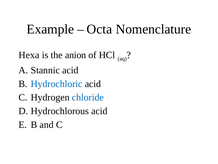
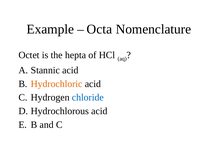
Hexa: Hexa -> Octet (29, 55)
anion: anion -> hepta (76, 55)
Hydrochloric colour: blue -> orange (57, 84)
